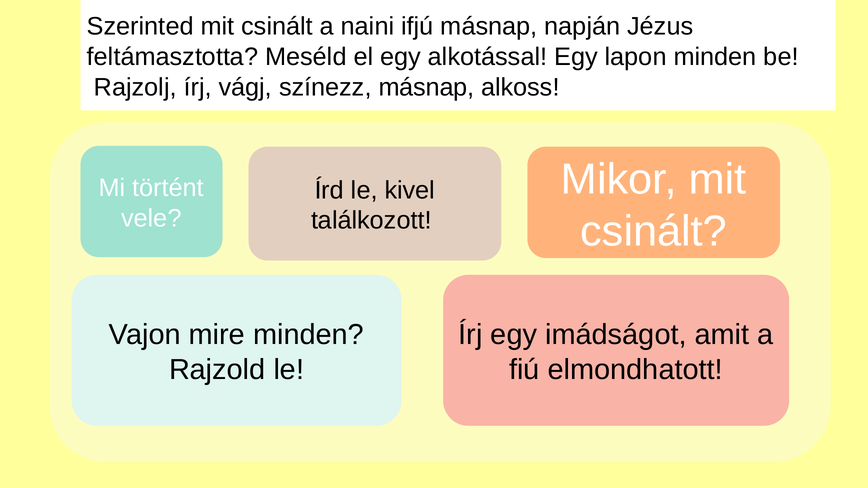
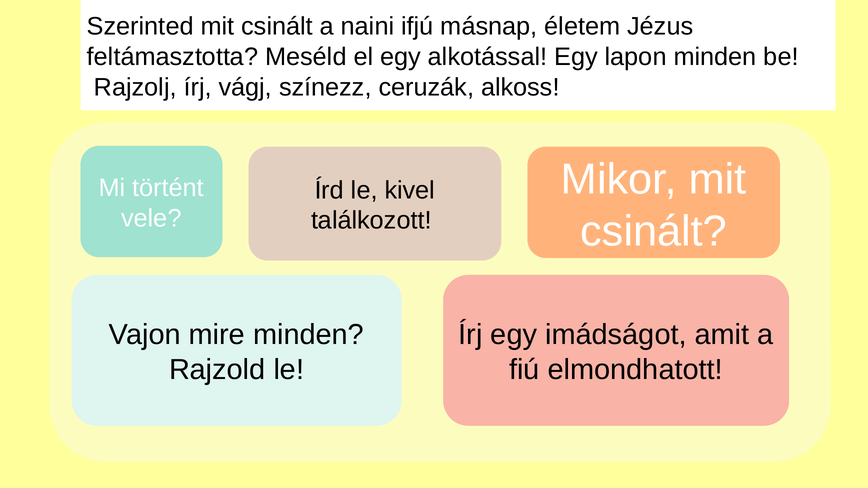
napján: napján -> életem (582, 27)
színezz másnap: másnap -> ceruzák (426, 87)
